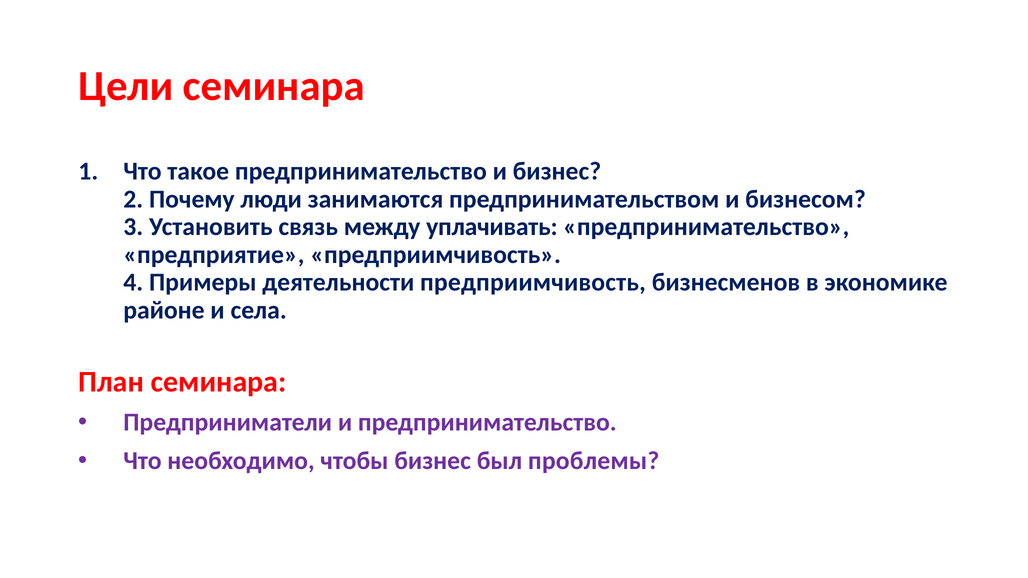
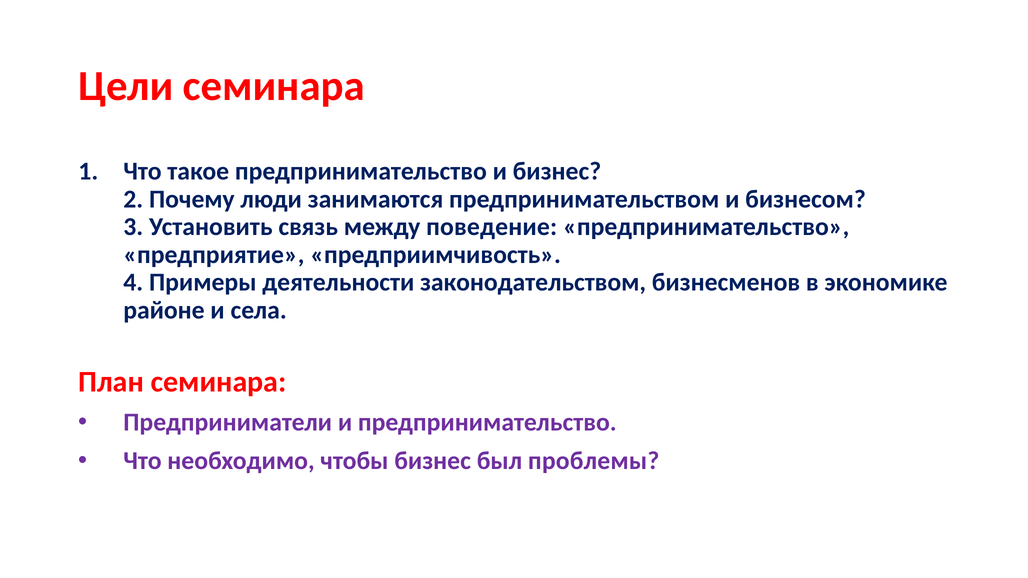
уплачивать: уплачивать -> поведение (492, 227)
деятельности предприимчивость: предприимчивость -> законодательством (533, 282)
